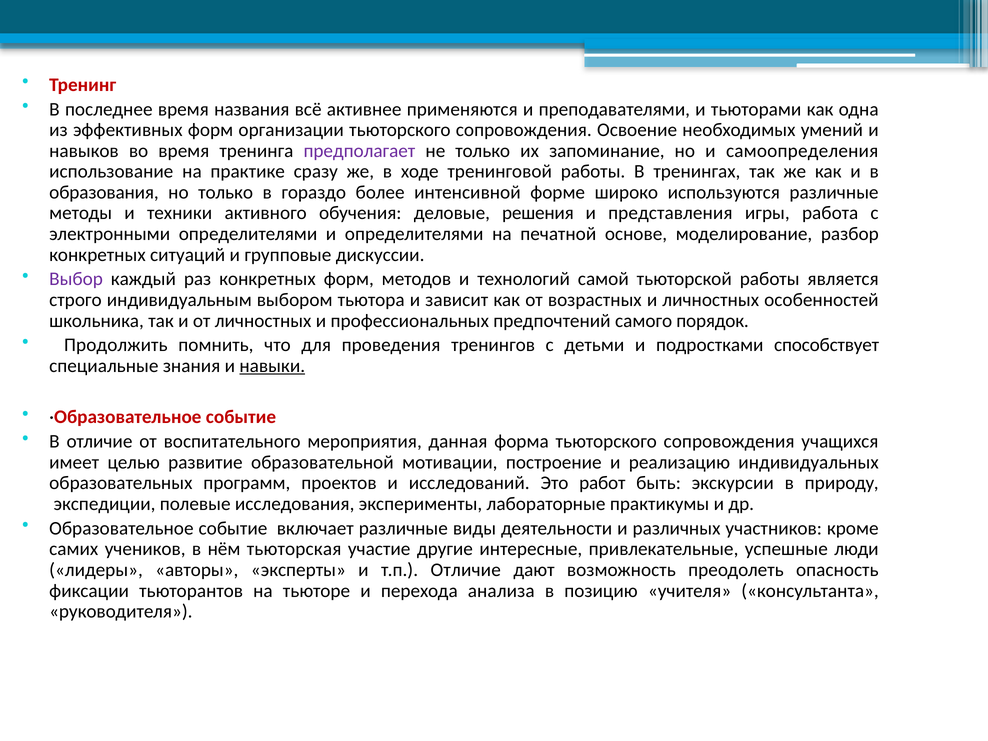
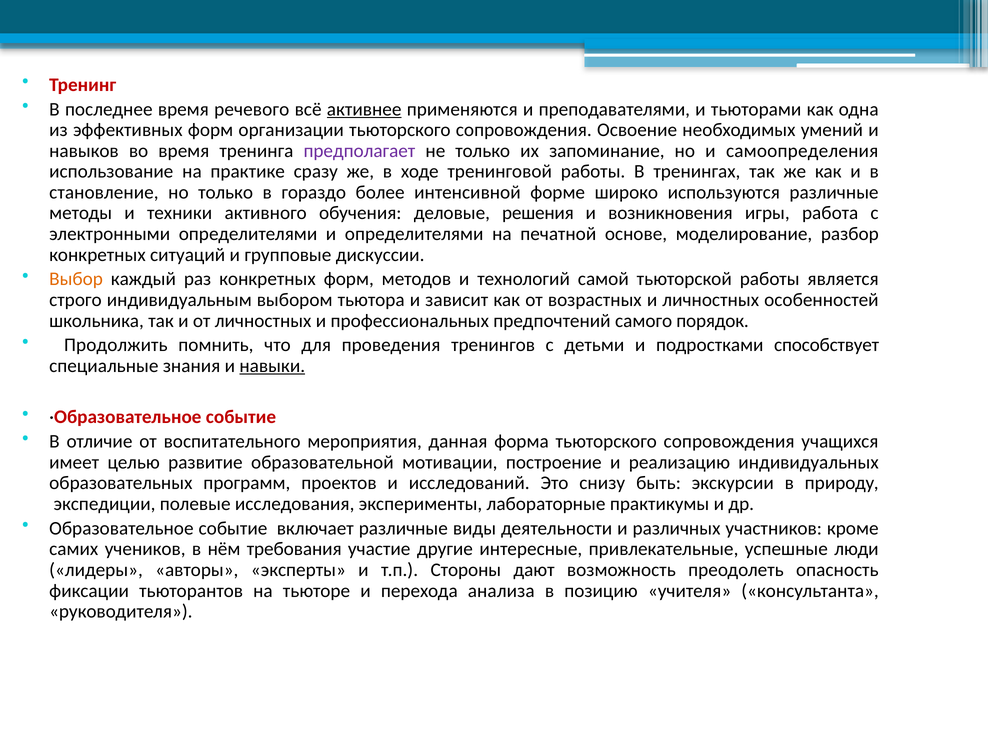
названия: названия -> речевого (252, 109)
активнее underline: none -> present (364, 109)
образования: образования -> становление (104, 192)
представления: представления -> возникновения (670, 213)
Выбор colour: purple -> orange (76, 279)
работ: работ -> снизу (602, 483)
тьюторская: тьюторская -> требования (294, 549)
т.п Отличие: Отличие -> Стороны (466, 570)
